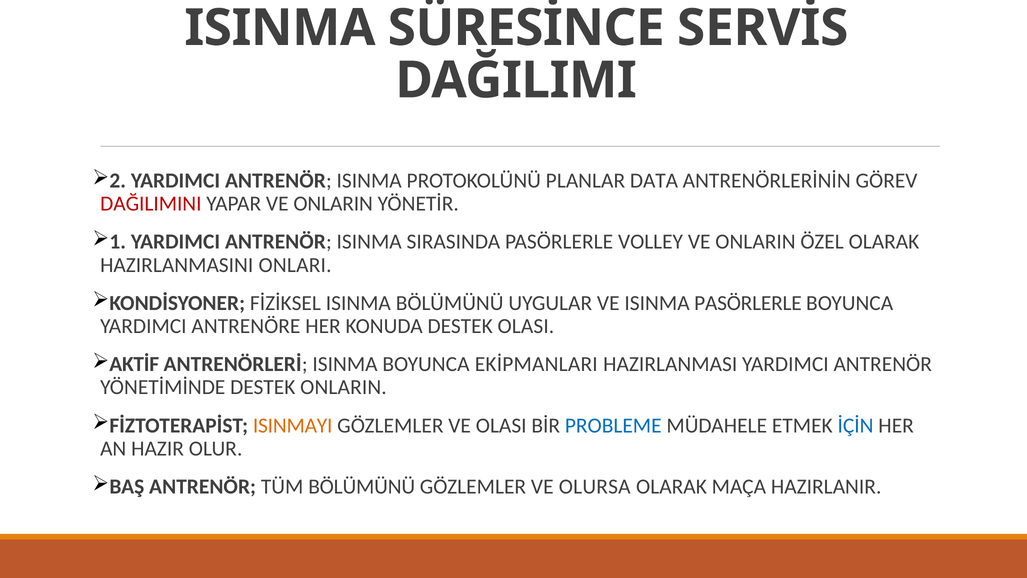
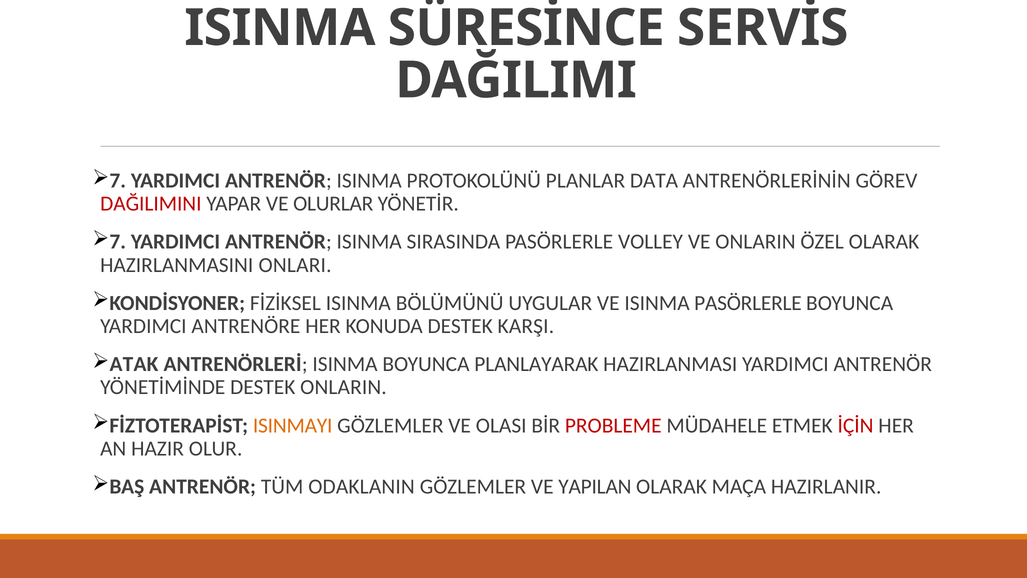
2: 2 -> 7 (118, 180)
YAPAR VE ONLARIN: ONLARIN -> OLURLAR (333, 204)
1: 1 -> 7 (118, 242)
DESTEK OLASI: OLASI -> KARŞI (526, 326)
AKTİF: AKTİF -> ATAK (134, 364)
EKİPMANLARI: EKİPMANLARI -> PLANLAYARAK (536, 364)
PROBLEME colour: blue -> red (613, 425)
İÇİN colour: blue -> red (856, 425)
TÜM BÖLÜMÜNÜ: BÖLÜMÜNÜ -> ODAKLANIN (362, 486)
OLURSA: OLURSA -> YAPILAN (595, 486)
